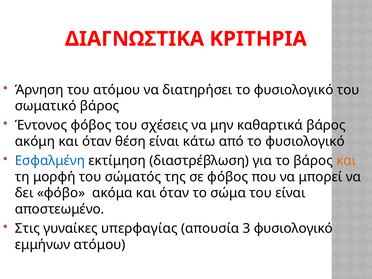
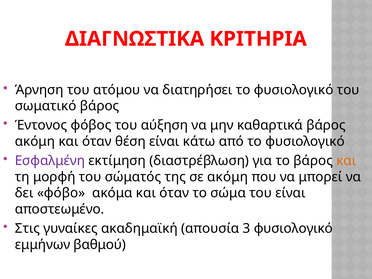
σχέσεις: σχέσεις -> αύξηση (164, 125)
Εσφαλμένη colour: blue -> purple (50, 161)
σε φόβος: φόβος -> ακόμη (228, 177)
υπερφαγίας: υπερφαγίας -> ακαδημαϊκή (139, 228)
εμμήνων ατόμου: ατόμου -> βαθμού (100, 245)
